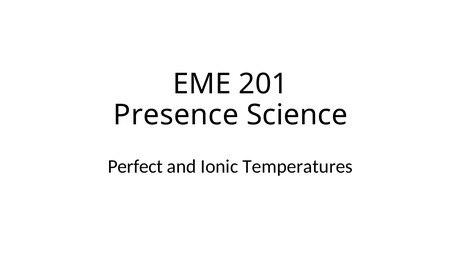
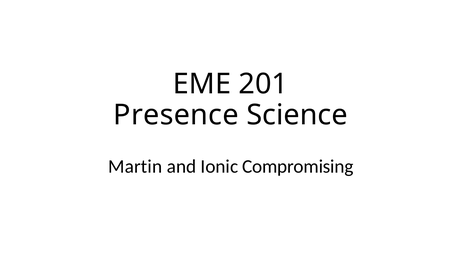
Perfect: Perfect -> Martin (135, 167)
Temperatures: Temperatures -> Compromising (298, 167)
